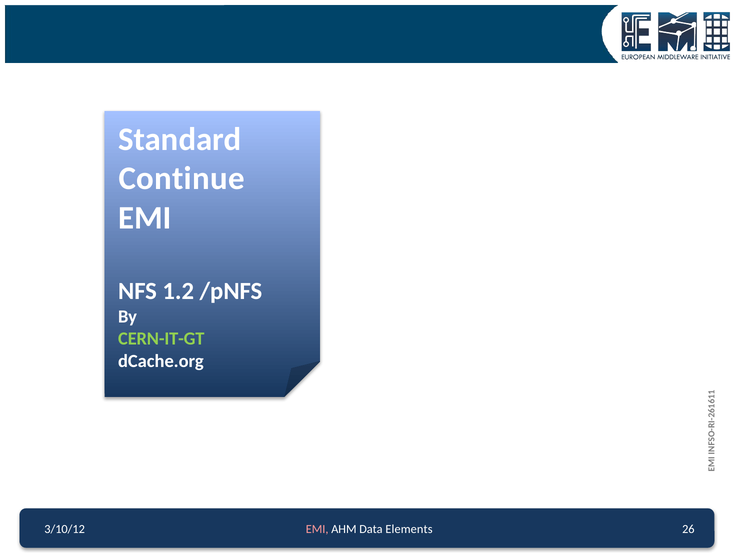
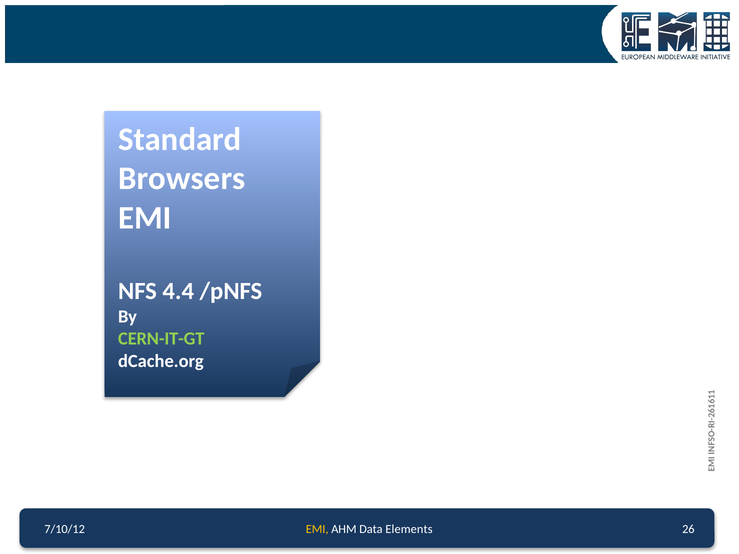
Continue: Continue -> Browsers (182, 179)
1.2: 1.2 -> 4.4 (178, 291)
EMI colour: pink -> yellow (317, 529)
3/10/12: 3/10/12 -> 7/10/12 (65, 529)
